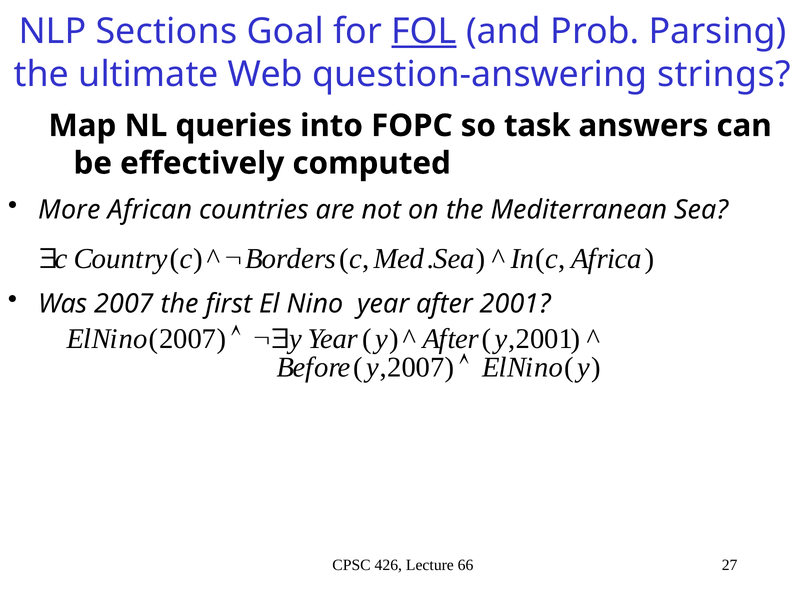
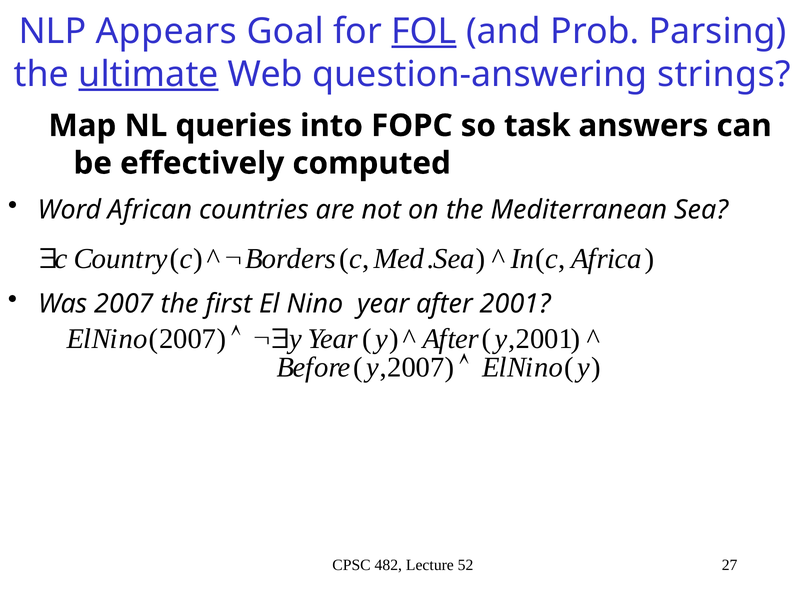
Sections: Sections -> Appears (166, 31)
ultimate underline: none -> present (149, 74)
More: More -> Word (70, 210)
426: 426 -> 482 (388, 565)
66: 66 -> 52 (466, 565)
